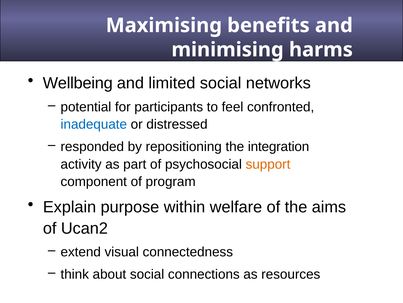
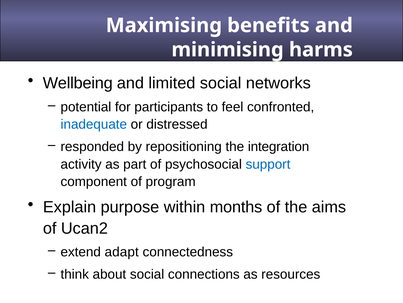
support colour: orange -> blue (268, 164)
welfare: welfare -> months (236, 207)
visual: visual -> adapt (122, 252)
